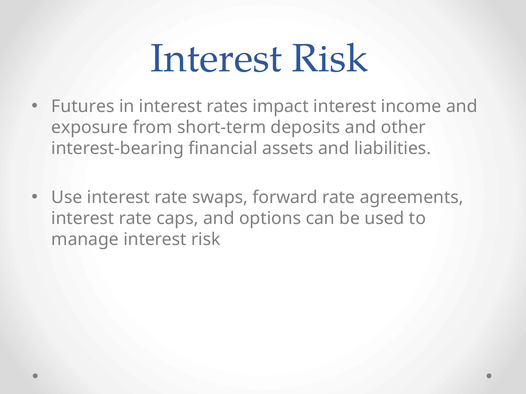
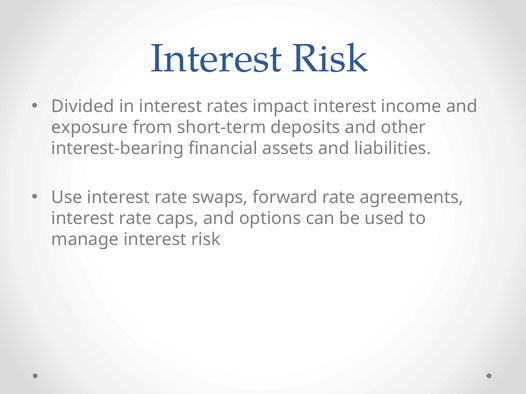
Futures: Futures -> Divided (83, 106)
